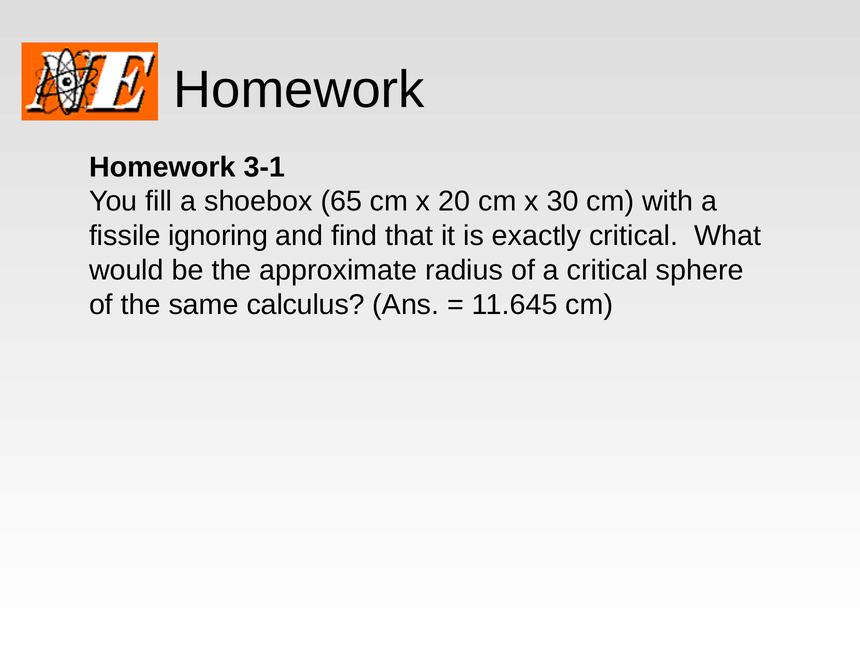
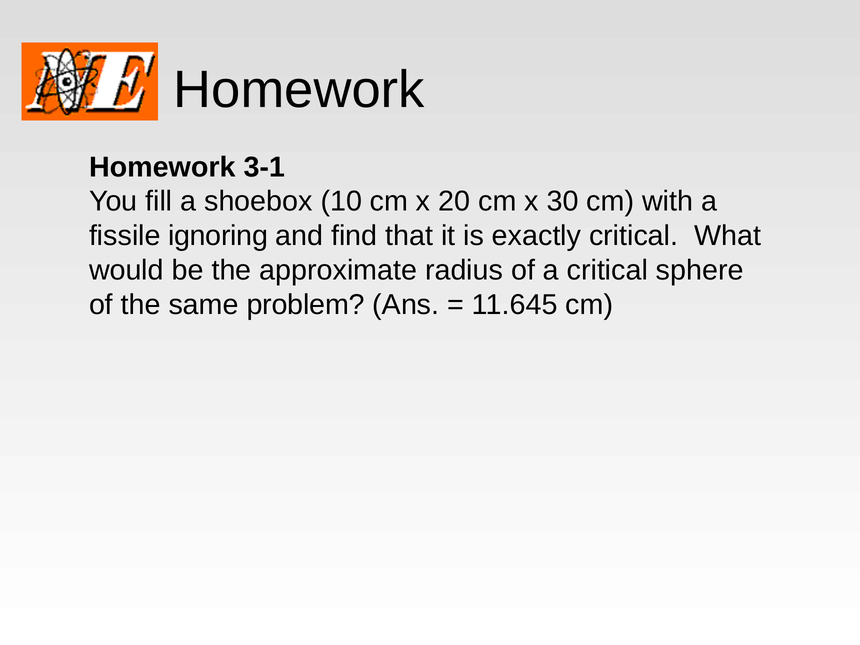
65: 65 -> 10 (341, 201)
calculus: calculus -> problem (306, 305)
